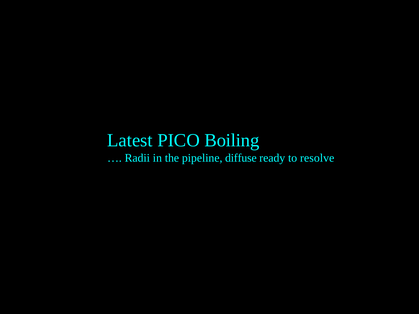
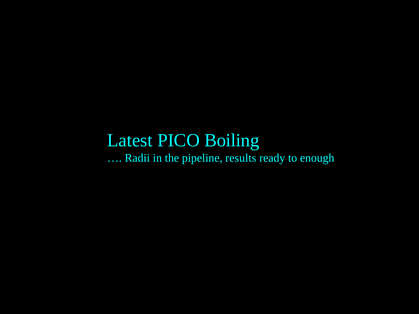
diffuse: diffuse -> results (241, 158)
resolve: resolve -> enough (317, 158)
